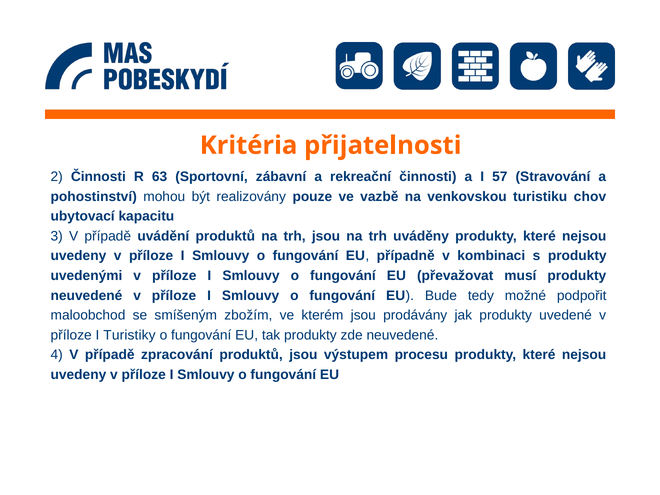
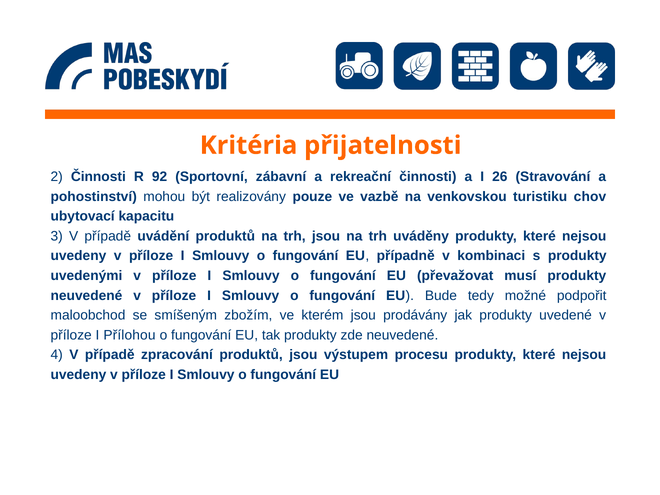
63: 63 -> 92 (160, 177)
57: 57 -> 26 (500, 177)
Turistiky: Turistiky -> Přílohou (129, 335)
